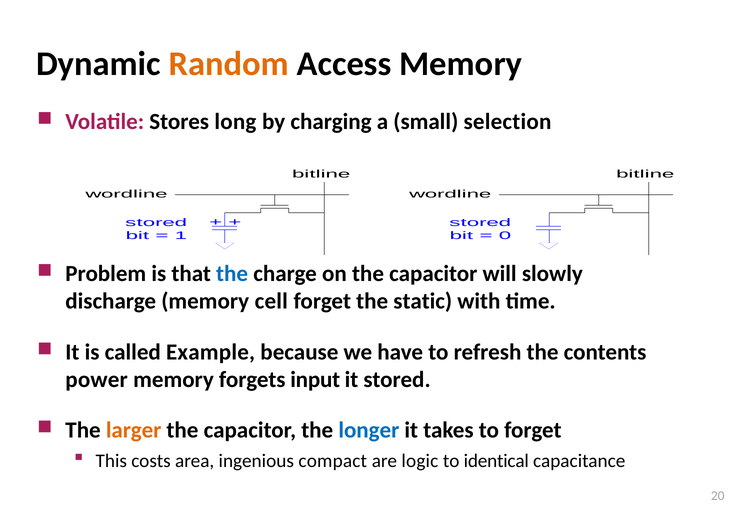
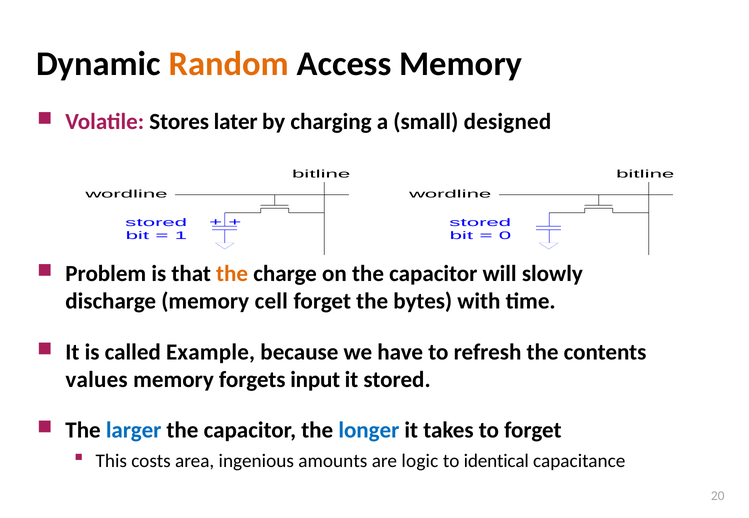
long: long -> later (236, 122)
selection: selection -> designed (507, 122)
the colour: blue -> orange (232, 274)
static: static -> bytes (423, 302)
power: power -> values (97, 380)
larger colour: orange -> blue (134, 431)
compact: compact -> amounts (333, 462)
